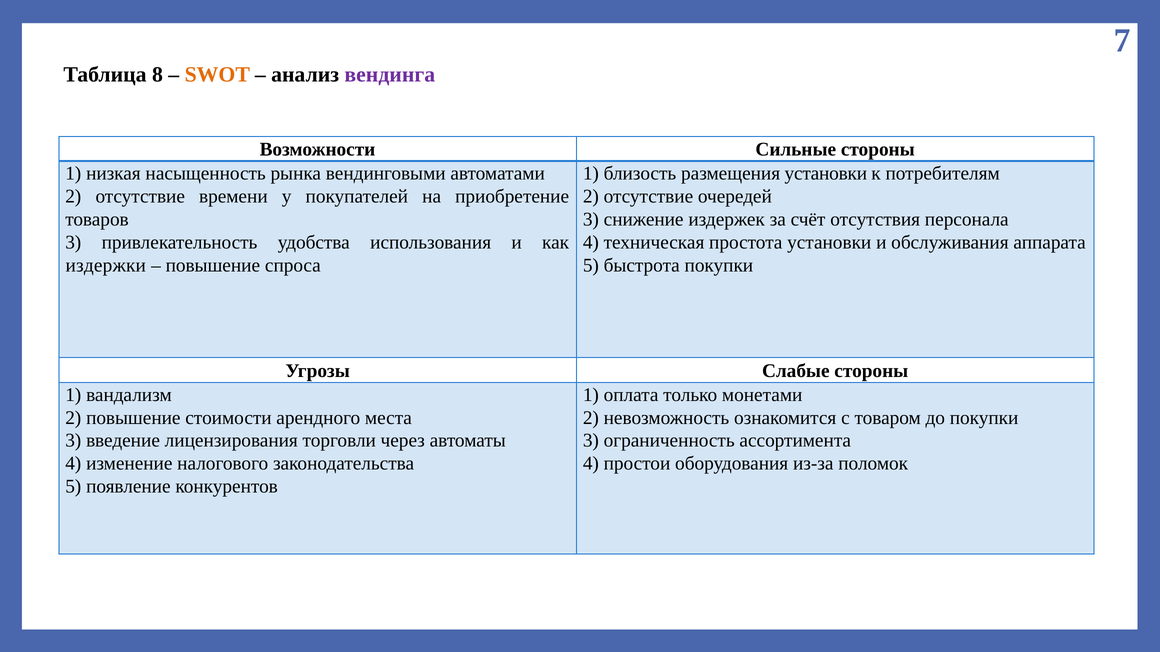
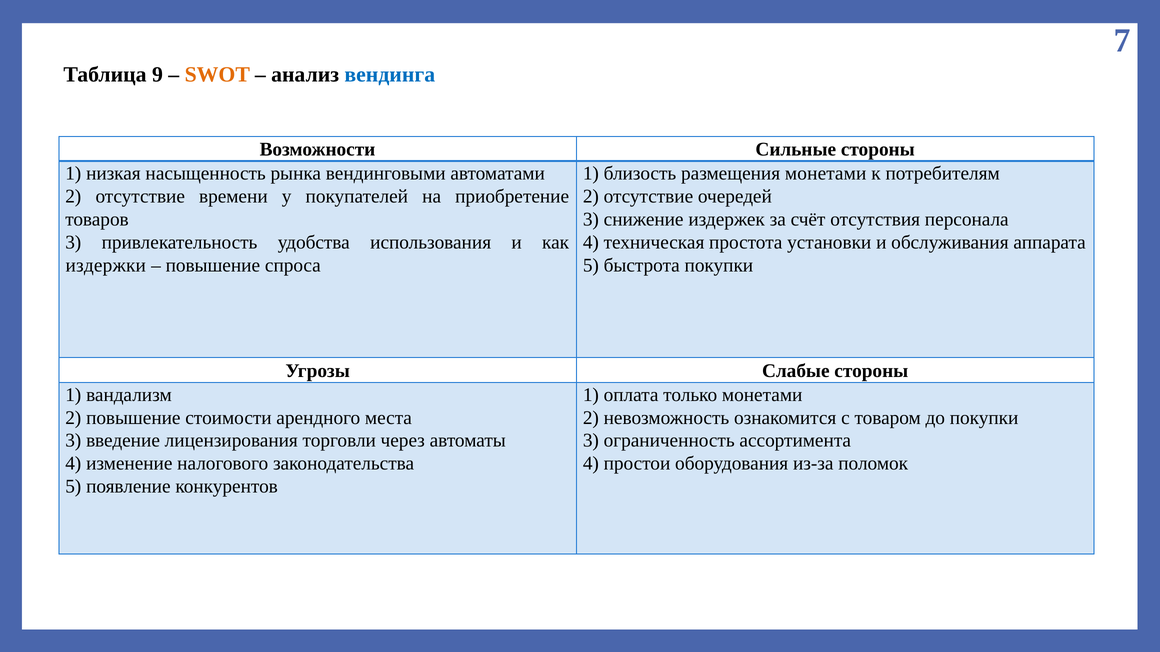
8: 8 -> 9 (158, 74)
вендинга colour: purple -> blue (390, 74)
размещения установки: установки -> монетами (826, 174)
